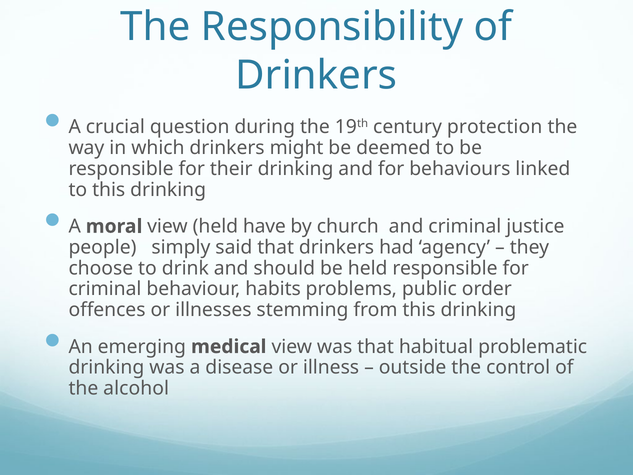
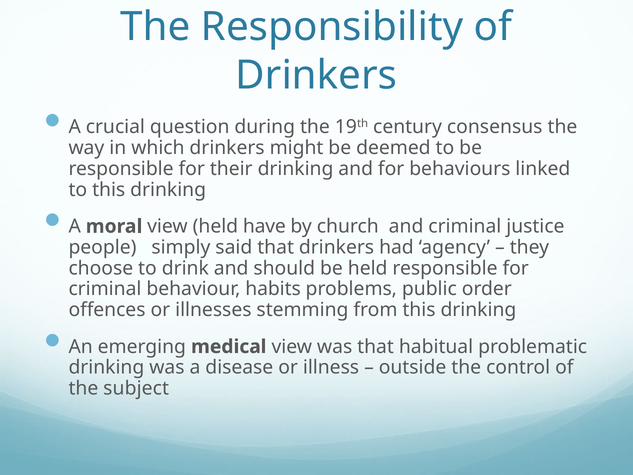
protection: protection -> consensus (495, 127)
alcohol: alcohol -> subject (136, 388)
